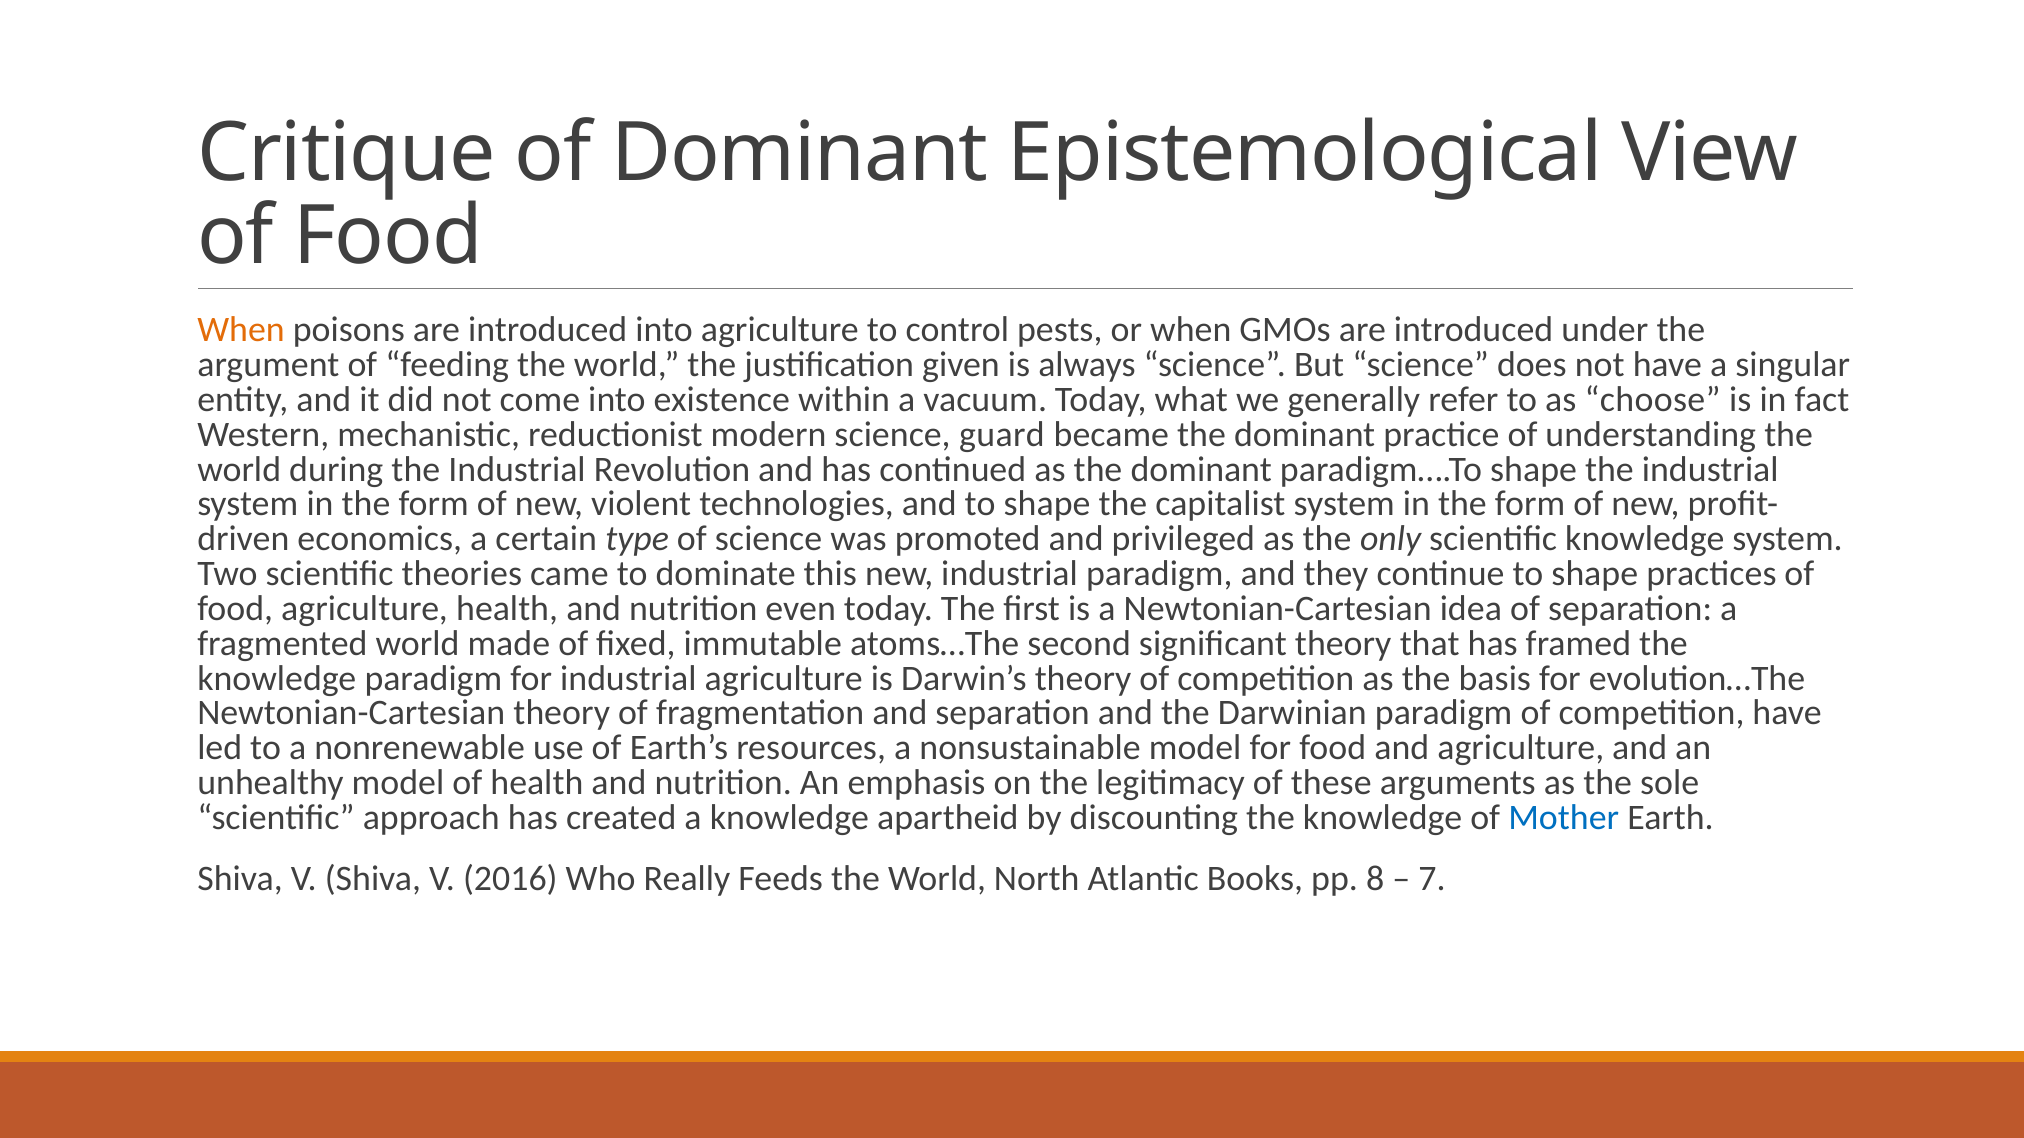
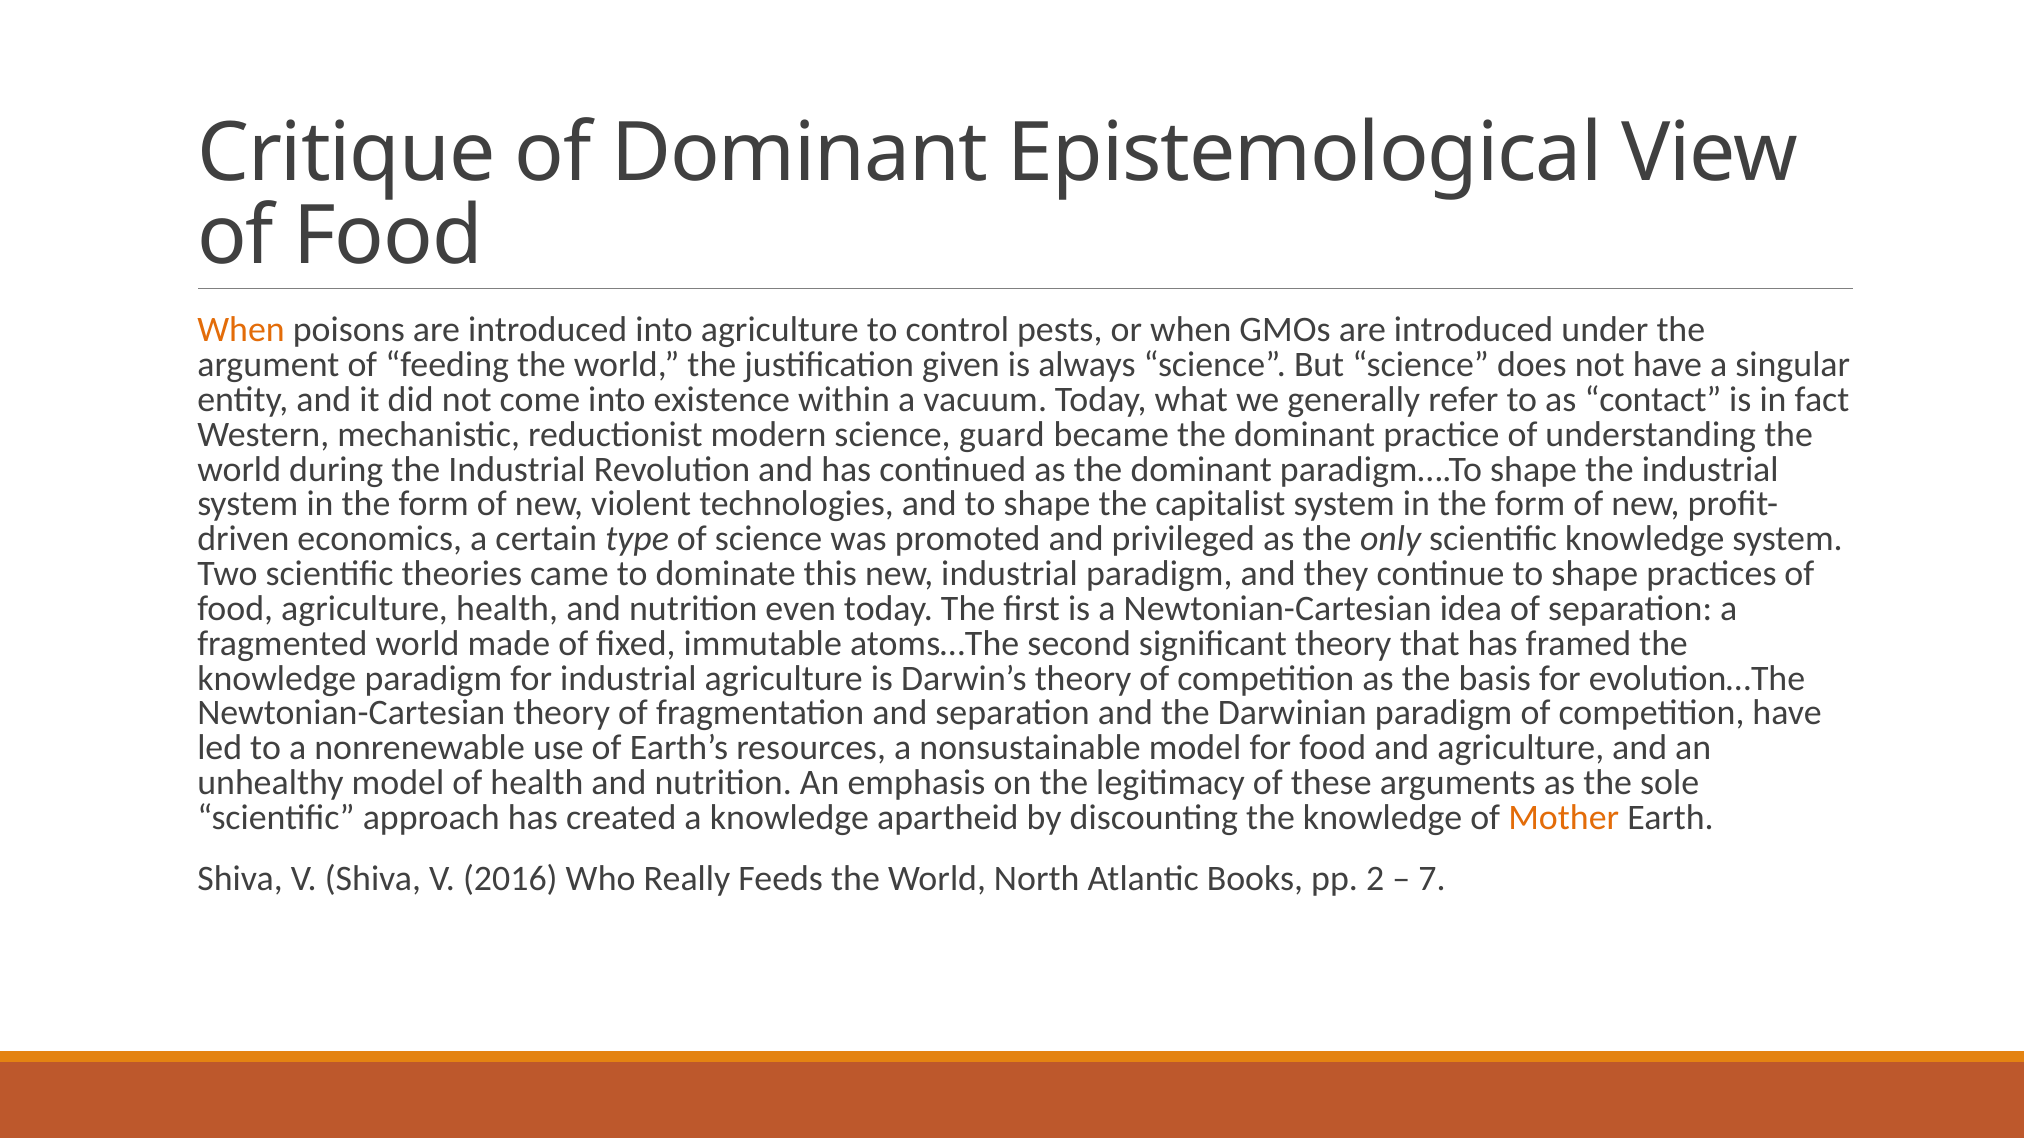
choose: choose -> contact (1653, 400)
Mother colour: blue -> orange (1564, 818)
8: 8 -> 2 (1375, 879)
